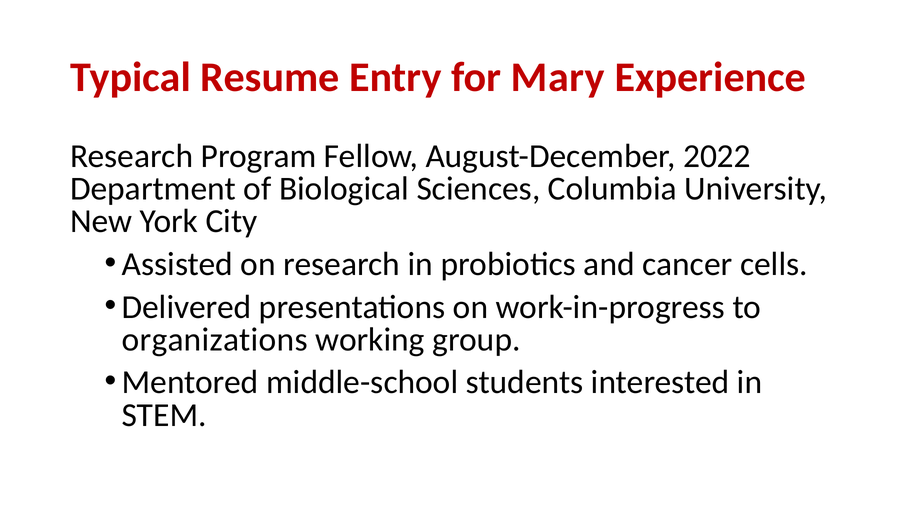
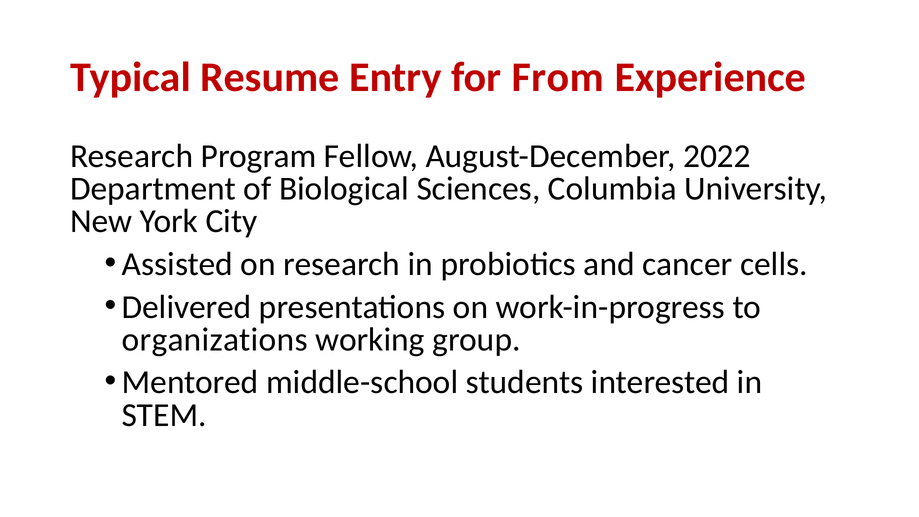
Mary: Mary -> From (558, 77)
